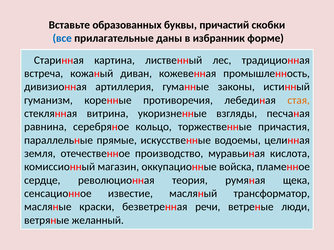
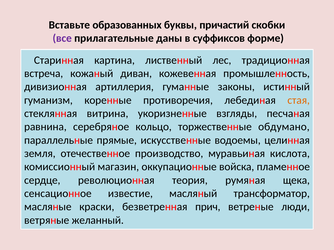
все colour: blue -> purple (62, 38)
избранник: избранник -> суффиксов (219, 38)
причастия: причастия -> обдумано (284, 127)
речи: речи -> прич (208, 207)
